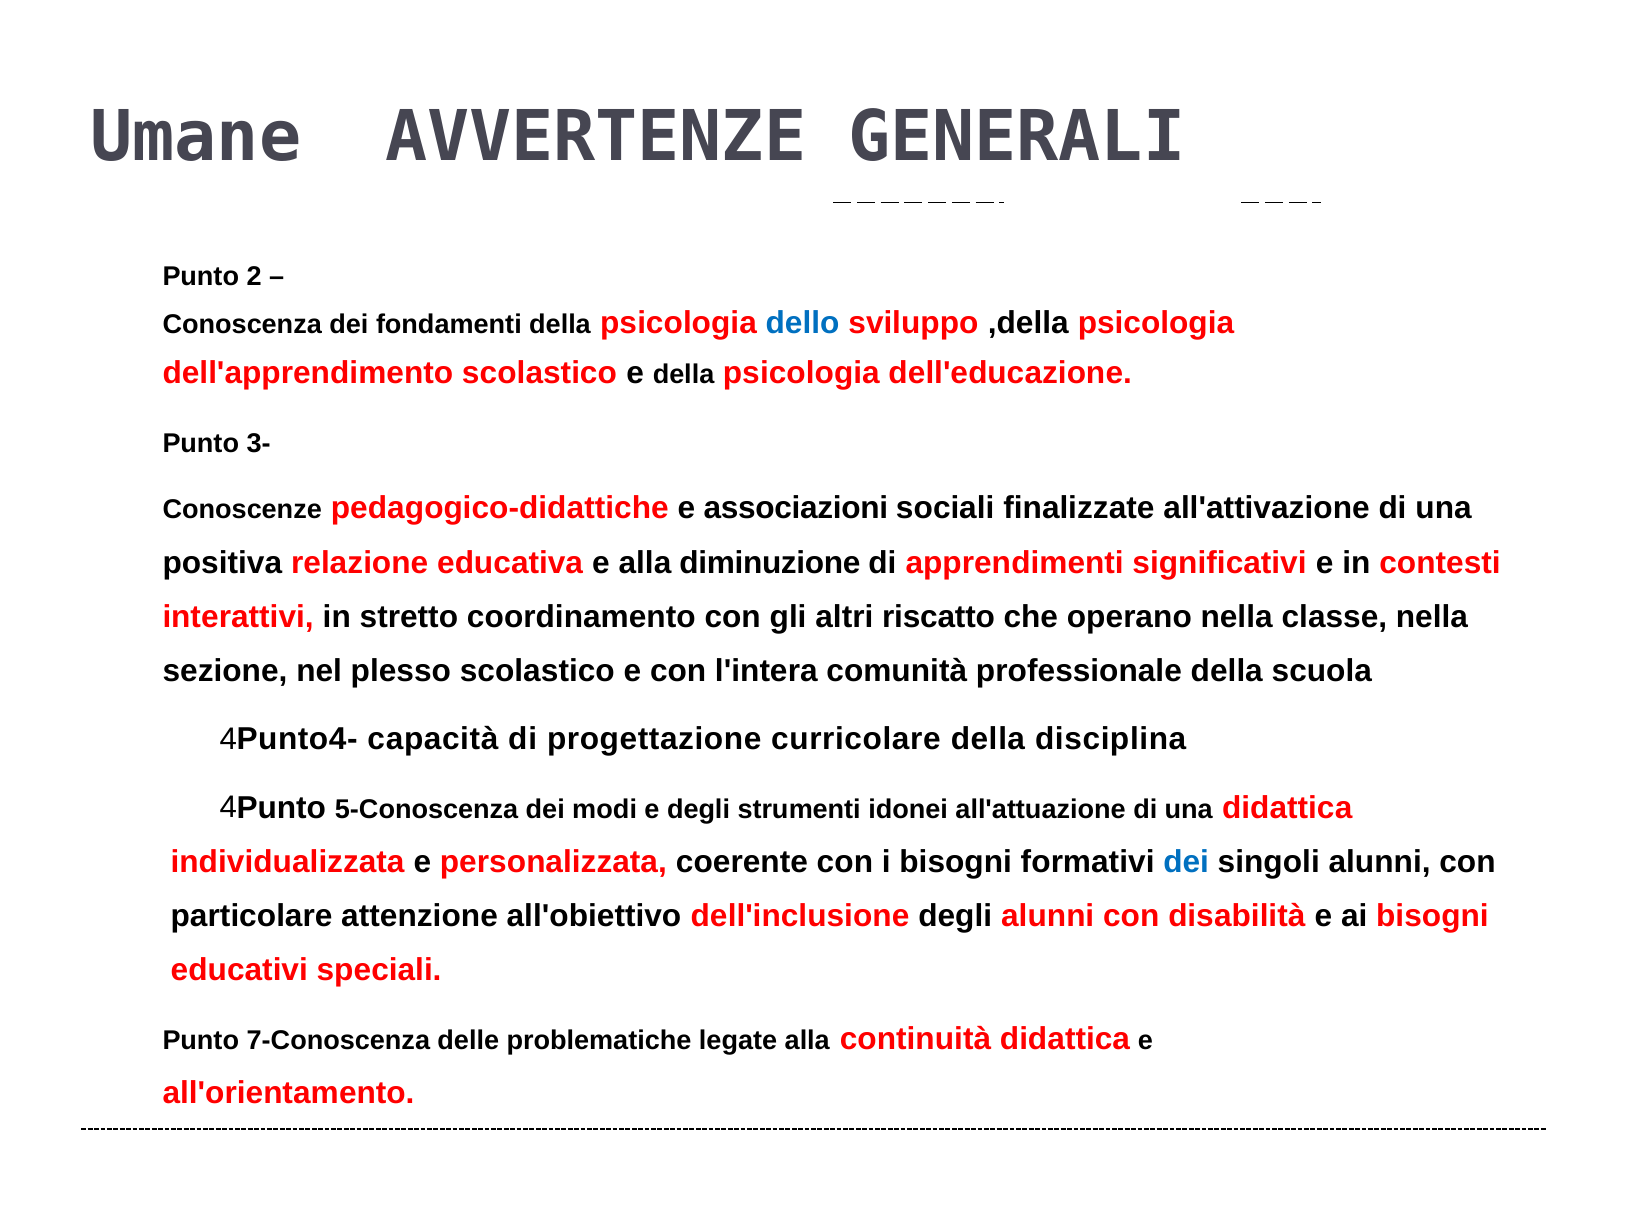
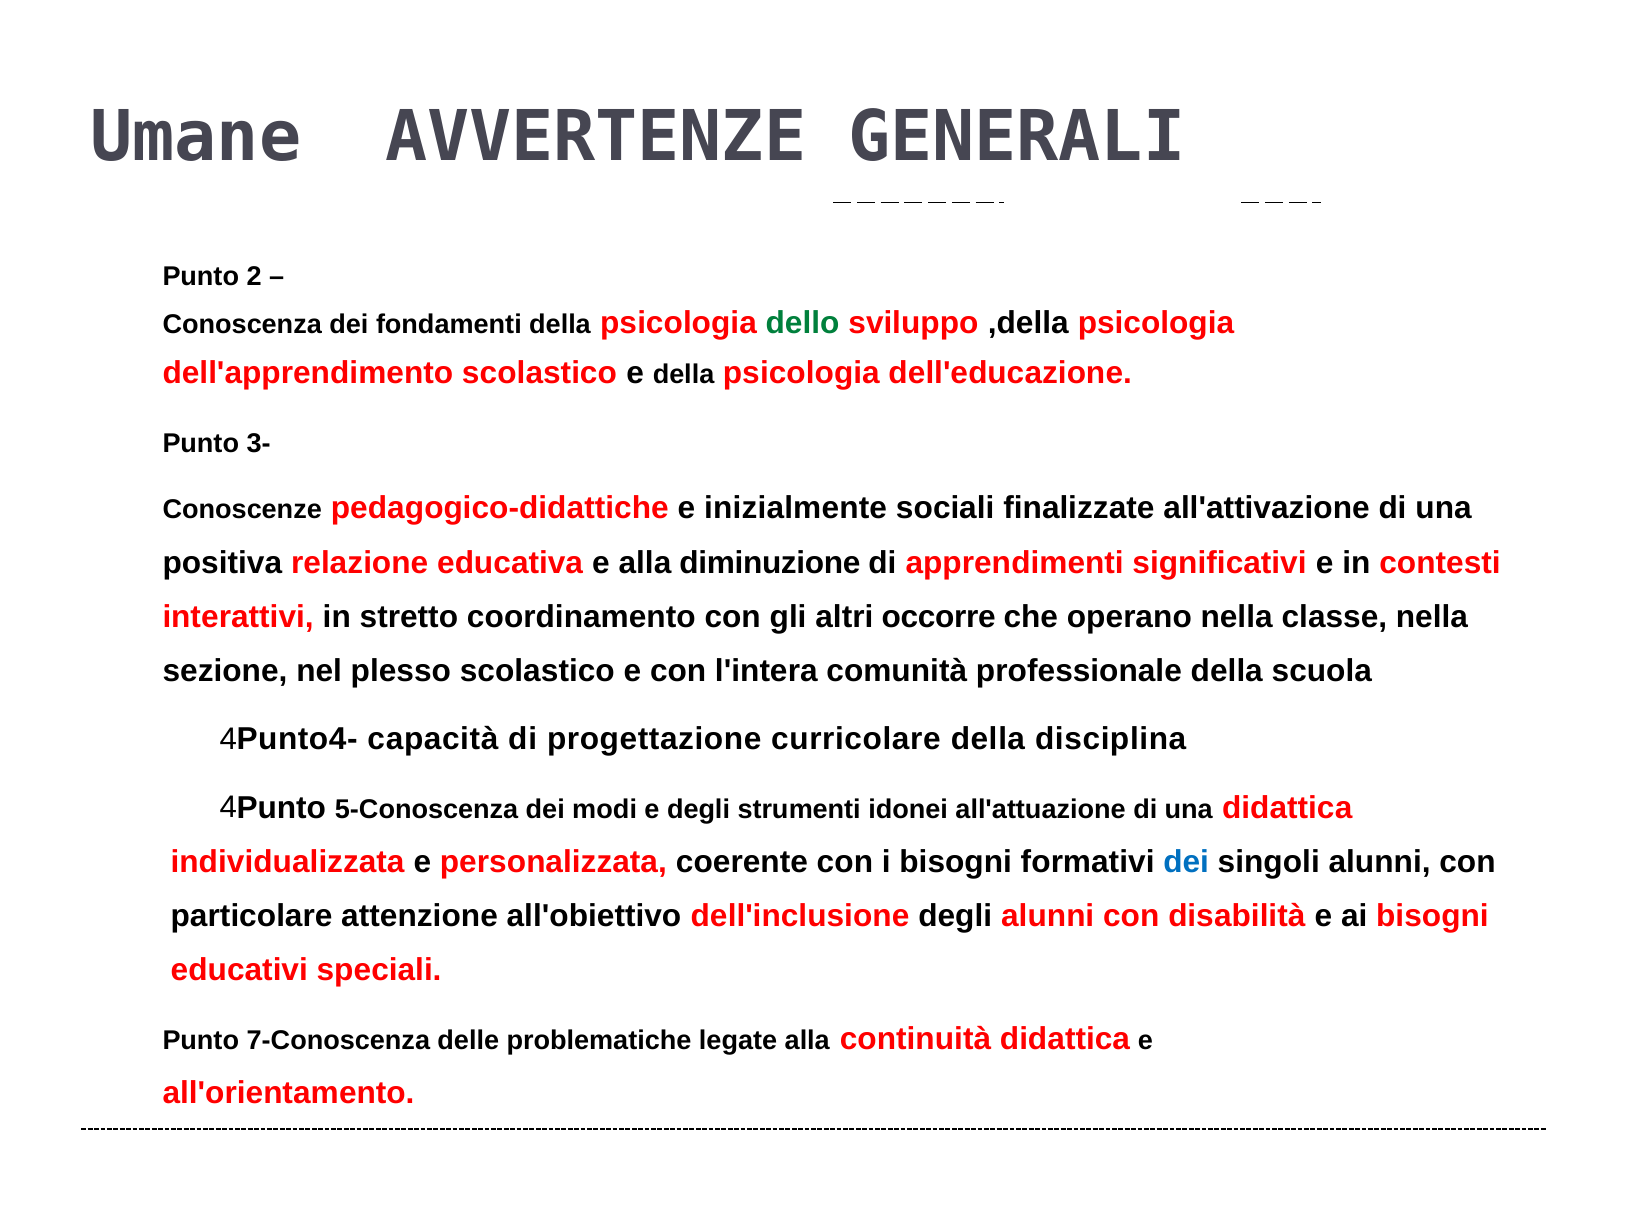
dello colour: blue -> green (803, 323)
associazioni: associazioni -> inizialmente (796, 509)
riscatto: riscatto -> occorre (939, 617)
